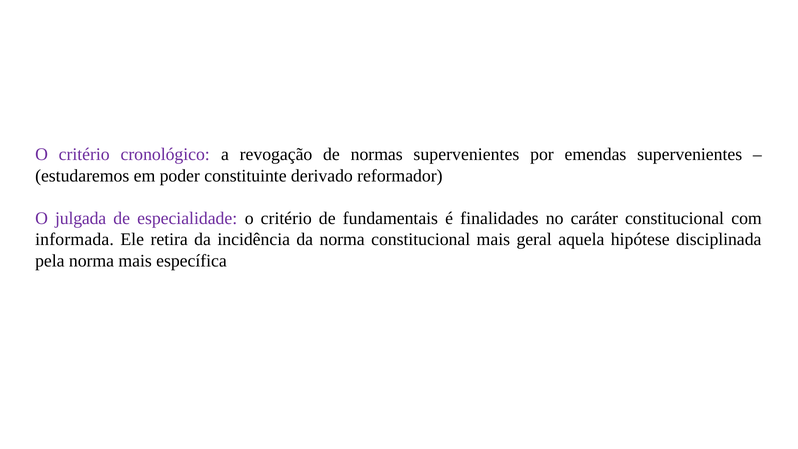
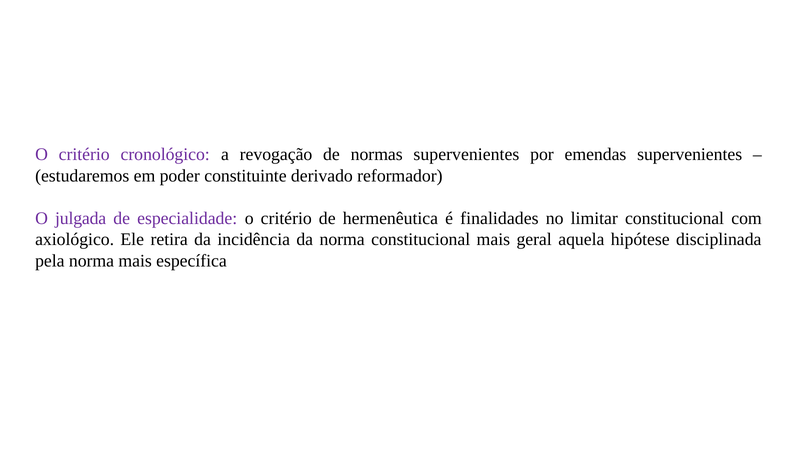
fundamentais: fundamentais -> hermenêutica (390, 218)
caráter: caráter -> limitar (594, 218)
informada: informada -> axiológico (75, 240)
